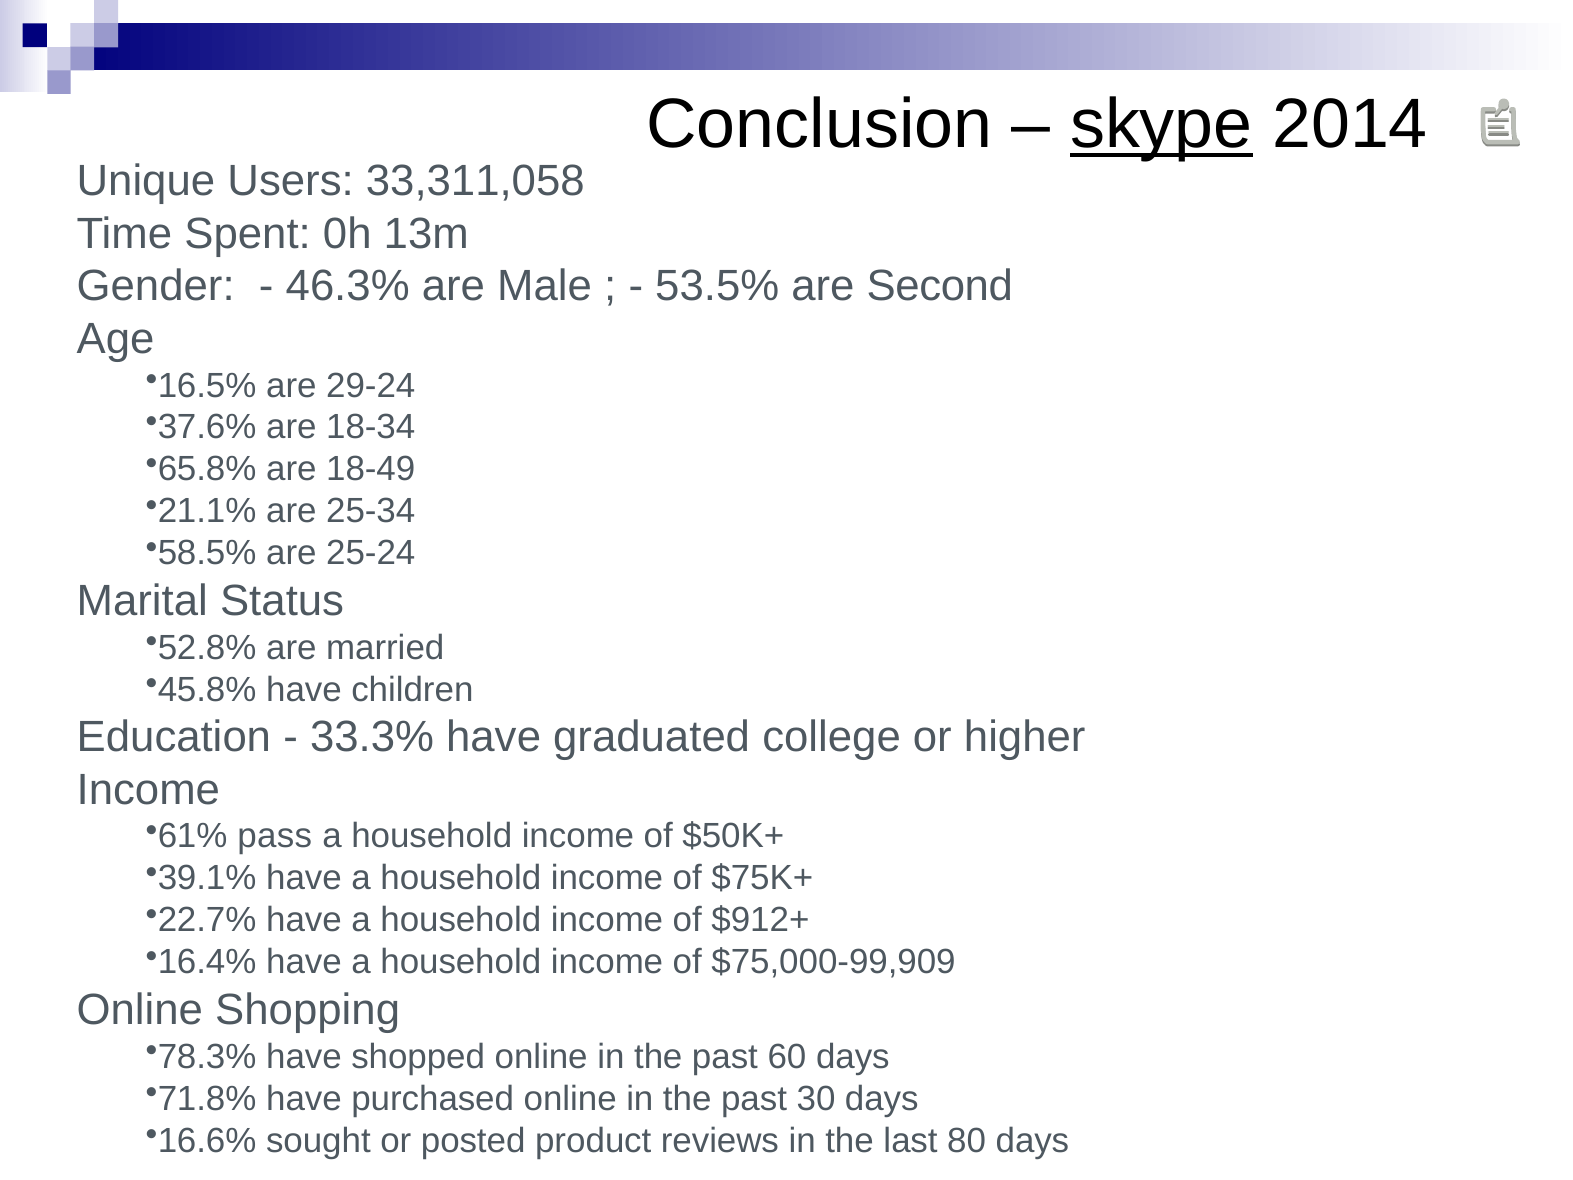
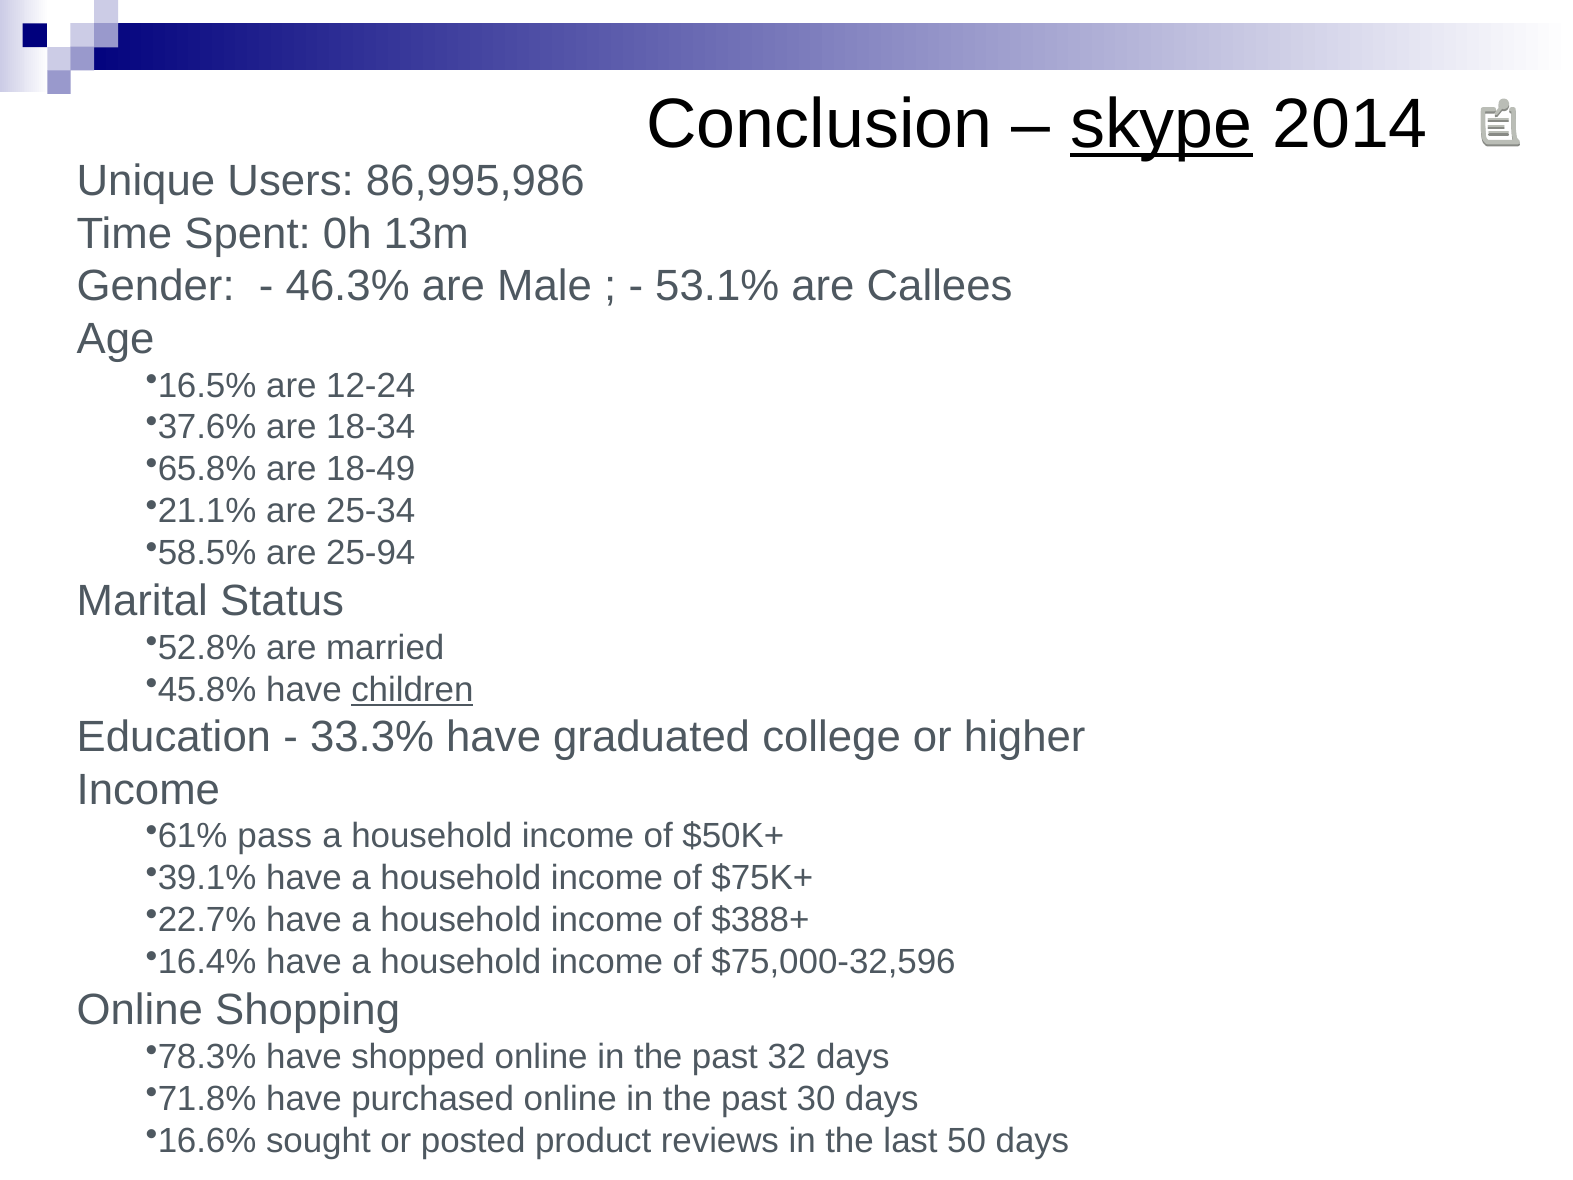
33,311,058: 33,311,058 -> 86,995,986 (475, 182)
53.5%: 53.5% -> 53.1% (717, 286)
Second: Second -> Callees (940, 286)
29-24: 29-24 -> 12-24 (371, 385)
25-24: 25-24 -> 25-94 (371, 553)
children underline: none -> present (412, 689)
$912+: $912+ -> $388+ (760, 920)
$75,000-99,909: $75,000-99,909 -> $75,000-32,596 (834, 962)
60: 60 -> 32 (787, 1056)
80: 80 -> 50 (967, 1140)
